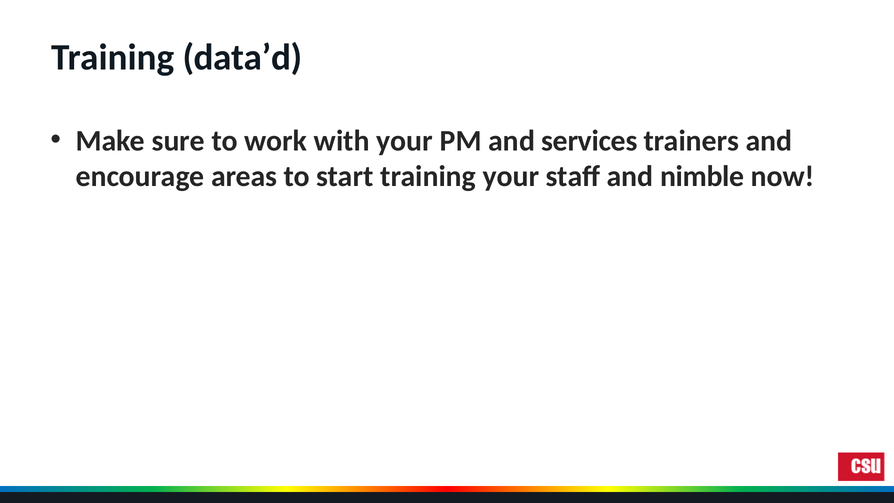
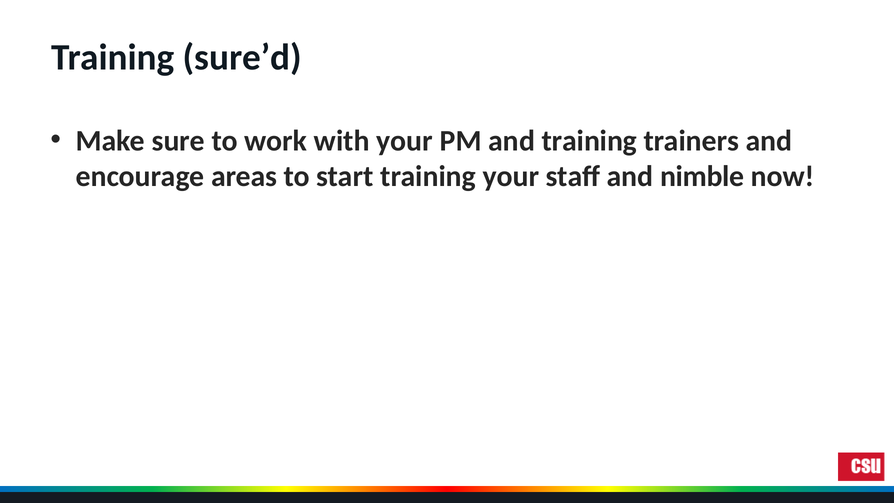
data’d: data’d -> sure’d (242, 57)
and services: services -> training (589, 141)
